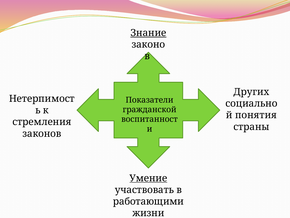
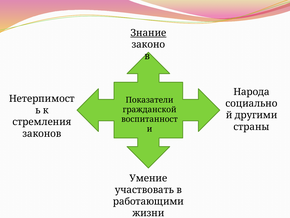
Других: Других -> Народа (252, 92)
понятия: понятия -> другими (256, 115)
Умение underline: present -> none (148, 178)
